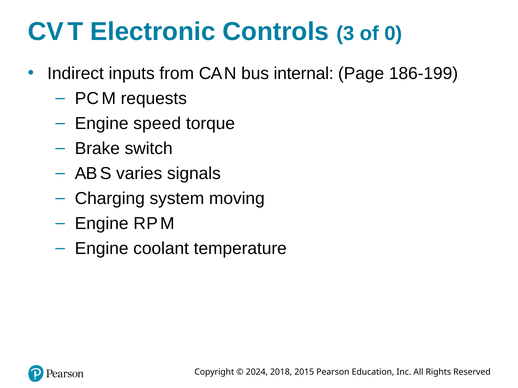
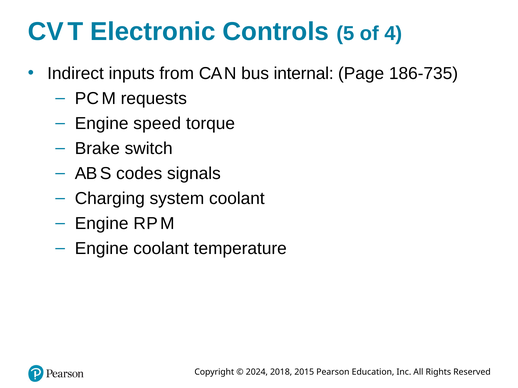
3: 3 -> 5 (345, 33)
0: 0 -> 4 (393, 33)
186-199: 186-199 -> 186-735 (423, 73)
varies: varies -> codes (139, 174)
system moving: moving -> coolant (237, 199)
